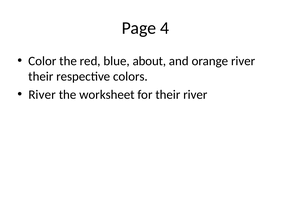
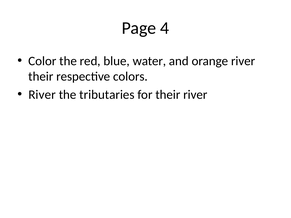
about: about -> water (149, 61)
worksheet: worksheet -> tributaries (107, 95)
